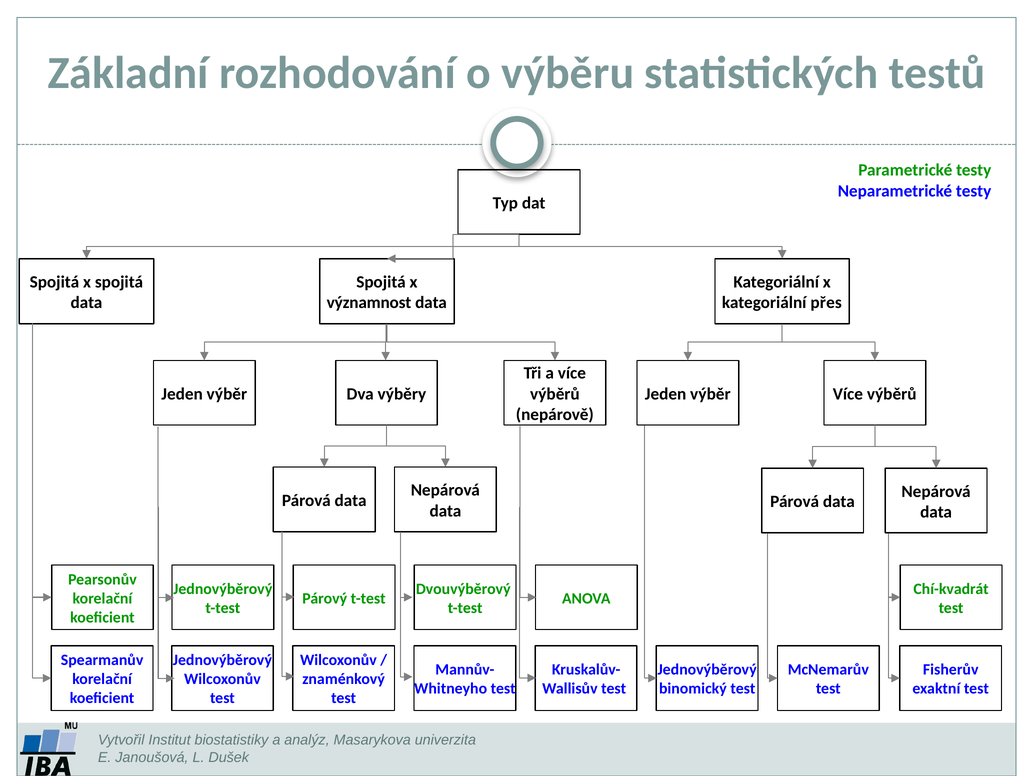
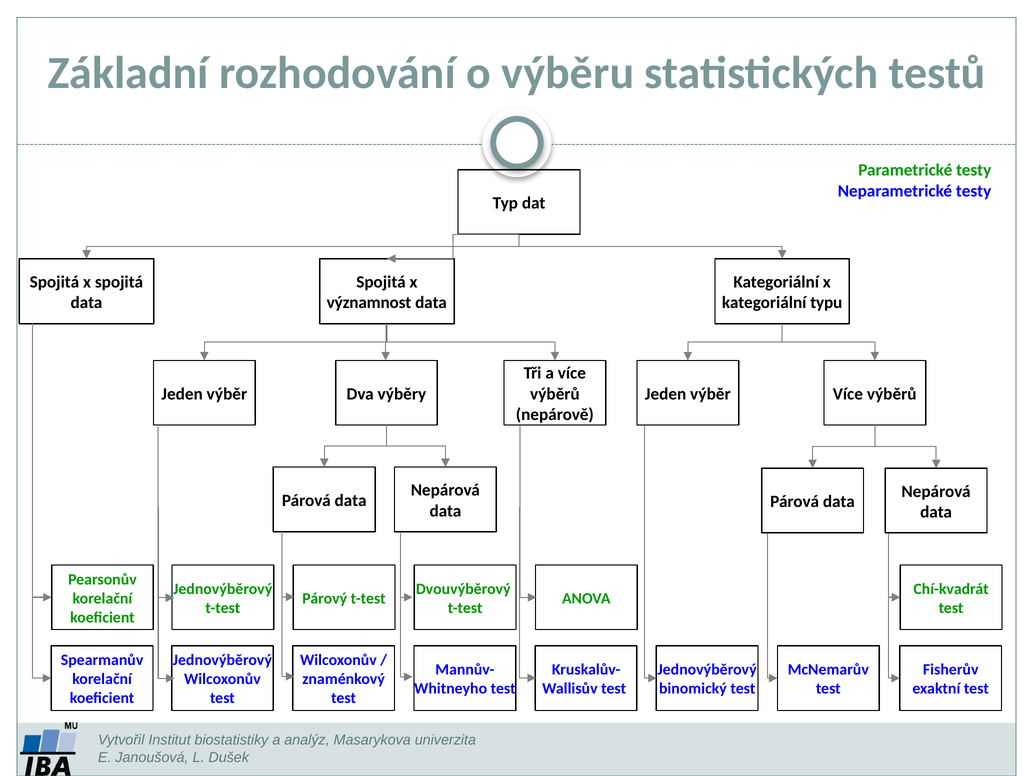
přes: přes -> typu (826, 303)
